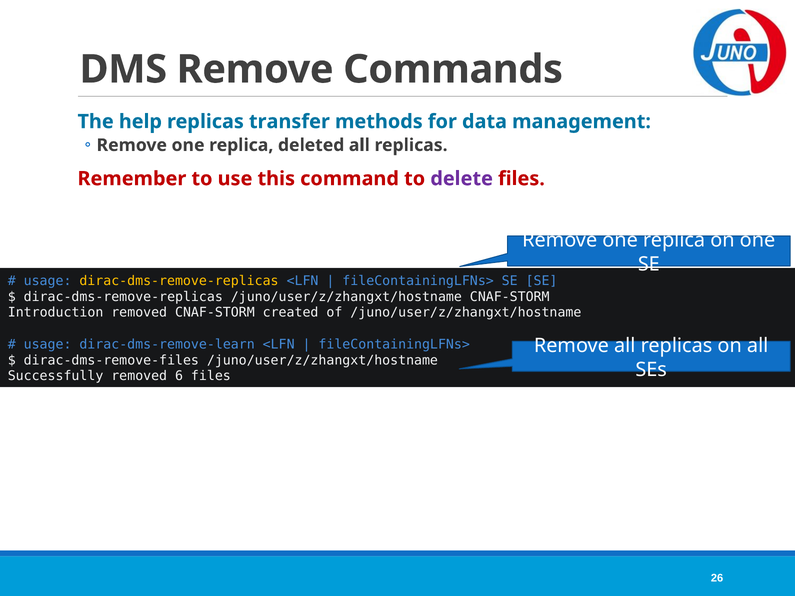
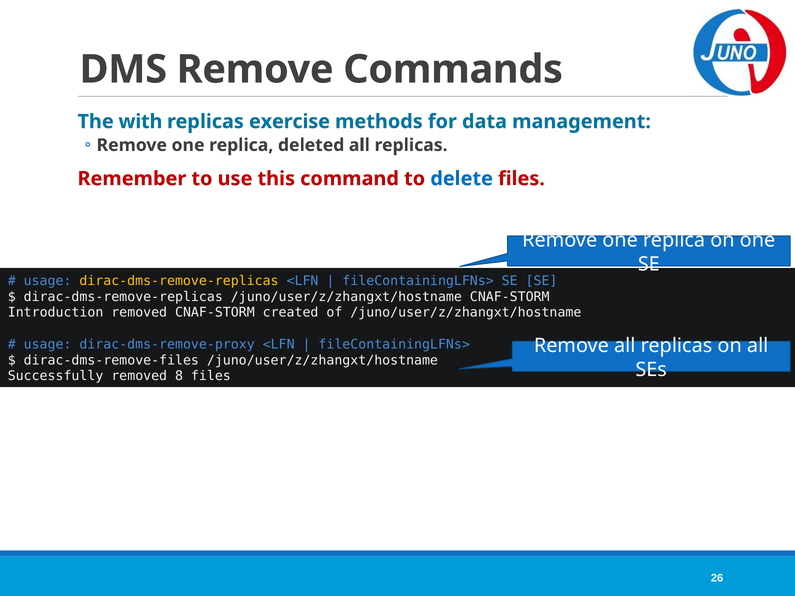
help: help -> with (140, 122)
transfer: transfer -> exercise (289, 122)
delete colour: purple -> blue (462, 179)
dirac-dms-remove-learn: dirac-dms-remove-learn -> dirac-dms-remove-proxy (167, 344)
6: 6 -> 8 (179, 376)
